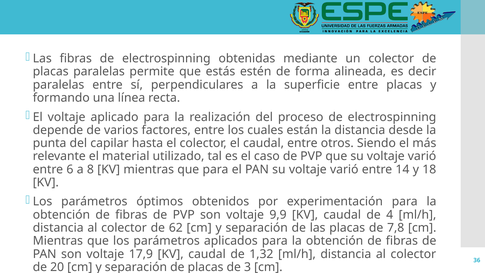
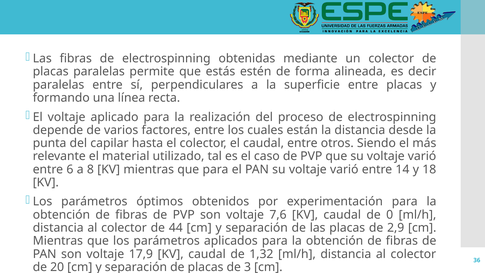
9,9: 9,9 -> 7,6 (278, 215)
4: 4 -> 0 (390, 215)
62: 62 -> 44 (176, 228)
7,8: 7,8 -> 2,9 (396, 228)
